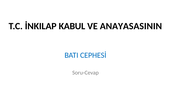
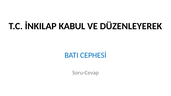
ANAYASASININ: ANAYASASININ -> DÜZENLEYEREK (131, 26)
